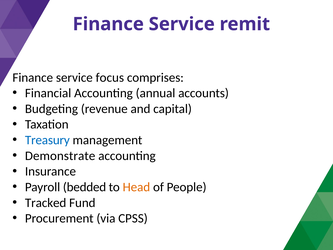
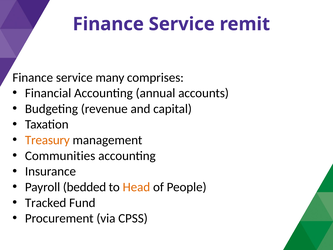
focus: focus -> many (110, 77)
Treasury colour: blue -> orange (47, 140)
Demonstrate: Demonstrate -> Communities (60, 156)
